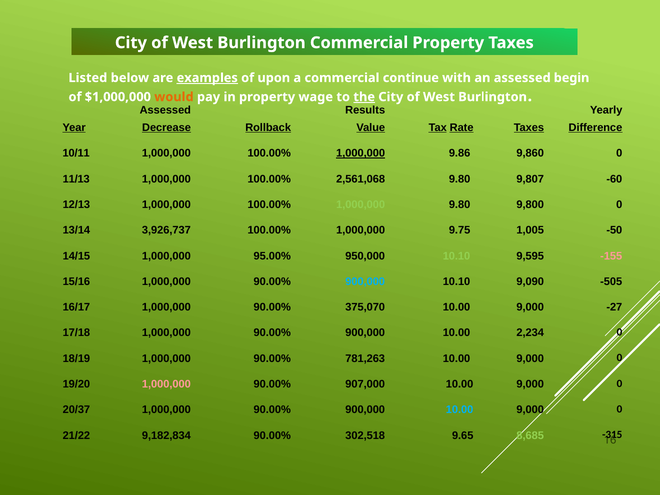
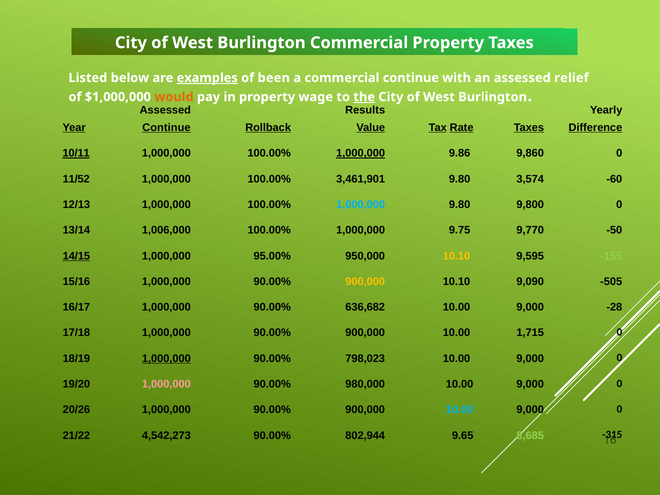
upon: upon -> been (274, 78)
begin: begin -> relief (571, 78)
Year Decrease: Decrease -> Continue (166, 128)
10/11 underline: none -> present (76, 153)
11/13: 11/13 -> 11/52 (76, 179)
2,561,068: 2,561,068 -> 3,461,901 (361, 179)
9,807: 9,807 -> 3,574 (530, 179)
1,000,000 colour: light green -> light blue (361, 205)
3,926,737: 3,926,737 -> 1,006,000 (166, 230)
1,005: 1,005 -> 9,770 (530, 230)
14/15 underline: none -> present (76, 256)
10.10 colour: light green -> yellow (456, 256)
-155 colour: pink -> light green (611, 256)
900,000 colour: light blue -> yellow (365, 282)
375,070: 375,070 -> 636,682 (365, 307)
-27: -27 -> -28 (614, 307)
2,234: 2,234 -> 1,715 (530, 333)
1,000,000 underline: none -> present (166, 358)
781,263: 781,263 -> 798,023 (365, 358)
907,000: 907,000 -> 980,000 (365, 384)
20/37: 20/37 -> 20/26 (76, 410)
9,182,834: 9,182,834 -> 4,542,273 (166, 435)
302,518: 302,518 -> 802,944 (365, 435)
